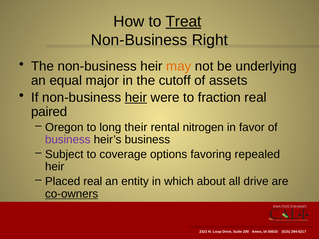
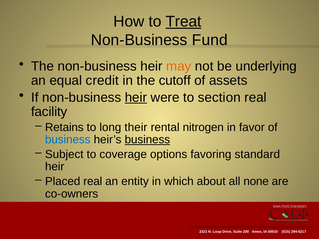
Right: Right -> Fund (210, 40)
major: major -> credit (102, 81)
fraction: fraction -> section (219, 98)
paired: paired -> facility (49, 112)
Oregon: Oregon -> Retains (64, 127)
business colour: purple -> blue (68, 140)
business underline: none -> present (147, 140)
repealed: repealed -> standard (257, 154)
all drive: drive -> none (256, 182)
co-owners underline: present -> none (72, 194)
